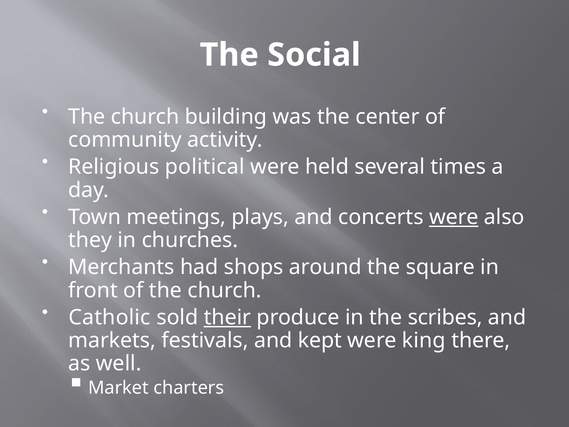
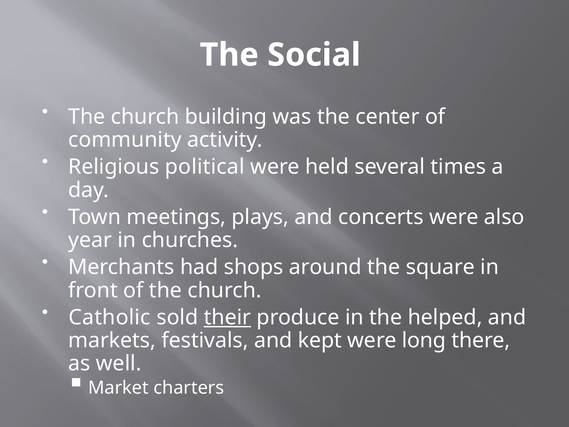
were underline: present -> none (454, 217)
they: they -> year (90, 240)
scribes: scribes -> helped (445, 317)
king: king -> long (424, 340)
